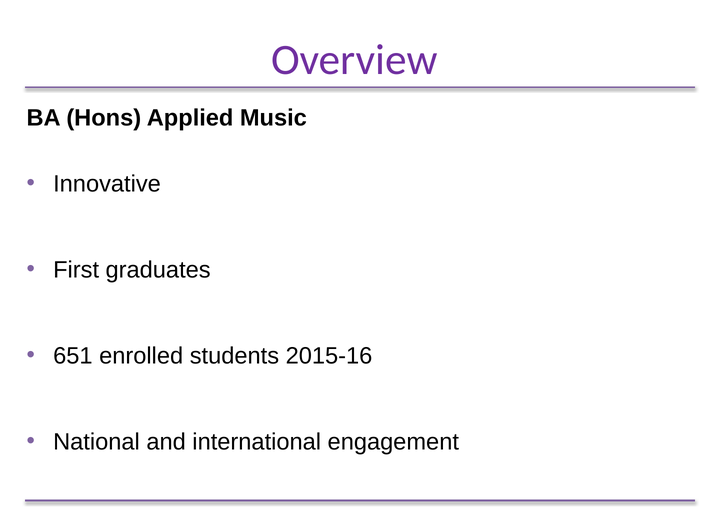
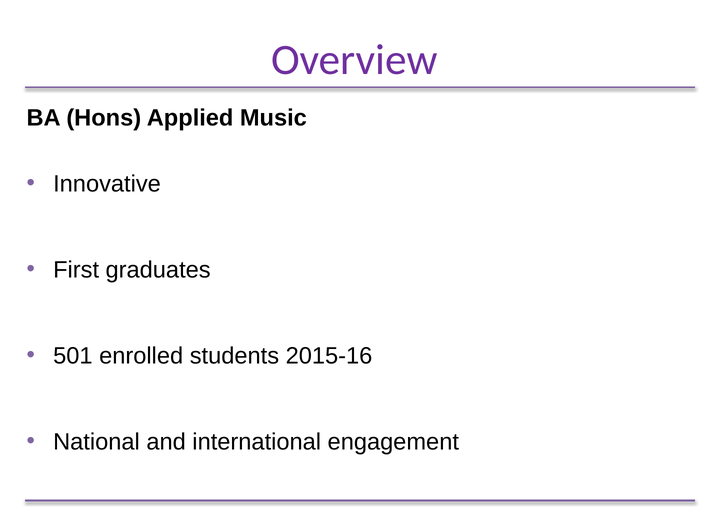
651: 651 -> 501 (73, 356)
